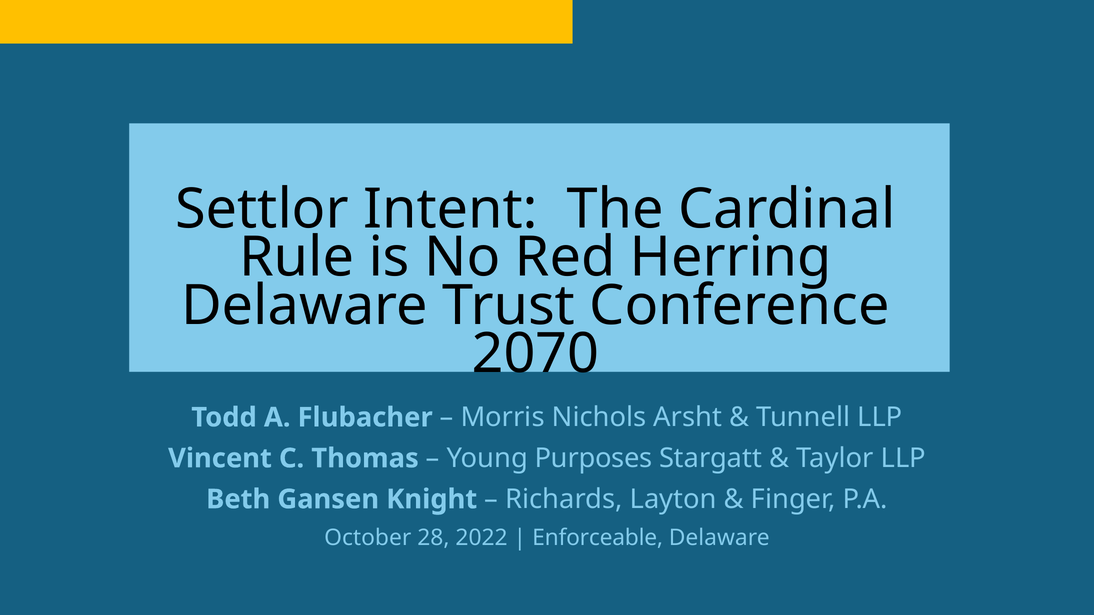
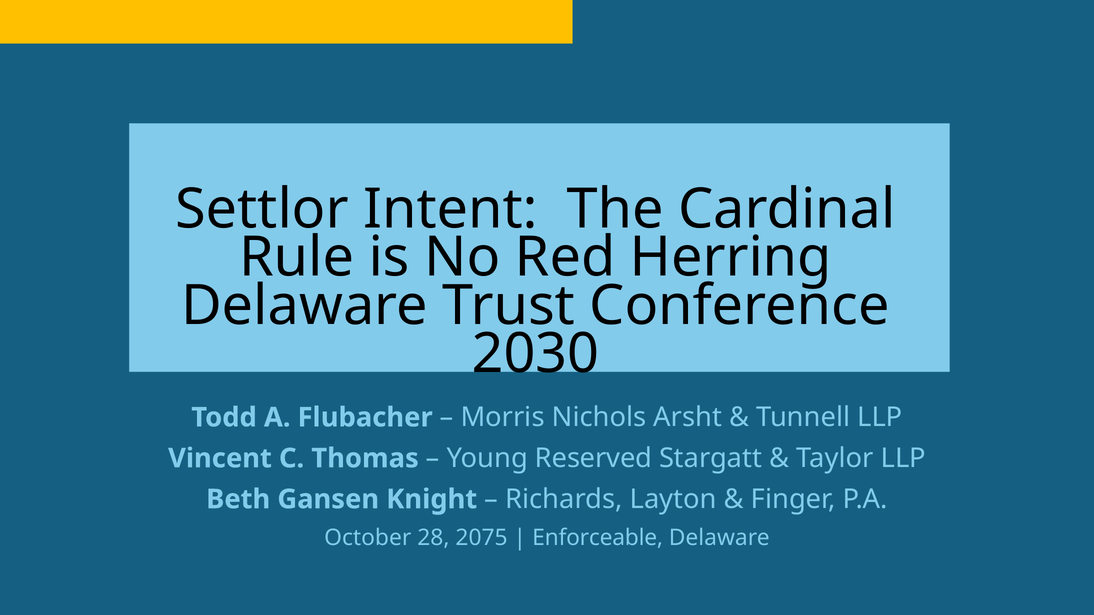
2070: 2070 -> 2030 (536, 354)
Purposes: Purposes -> Reserved (594, 459)
2022: 2022 -> 2075 (482, 538)
